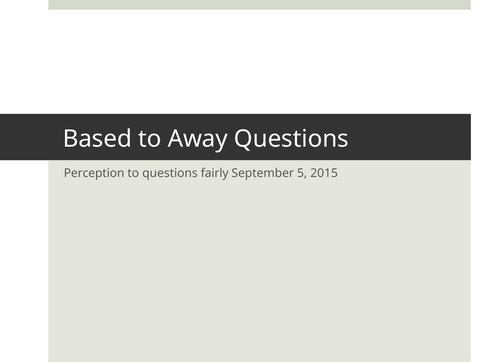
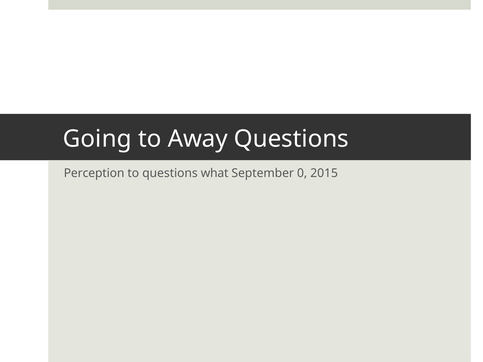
Based: Based -> Going (97, 139)
fairly: fairly -> what (215, 173)
5: 5 -> 0 (302, 173)
